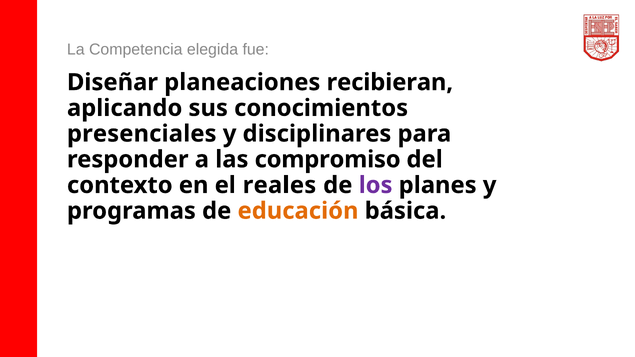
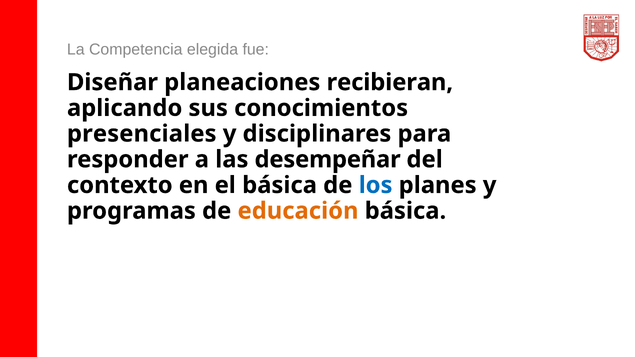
compromiso: compromiso -> desempeñar (328, 160)
el reales: reales -> básica (280, 185)
los colour: purple -> blue (376, 185)
